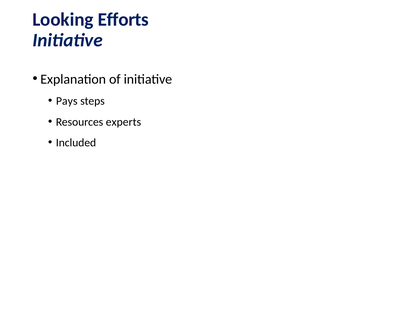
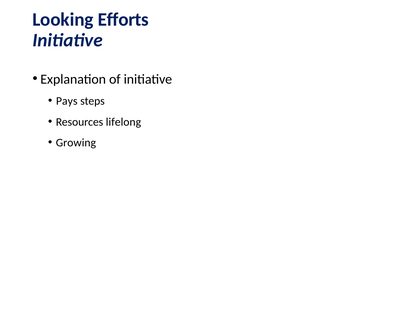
experts: experts -> lifelong (123, 122)
Included: Included -> Growing (76, 142)
